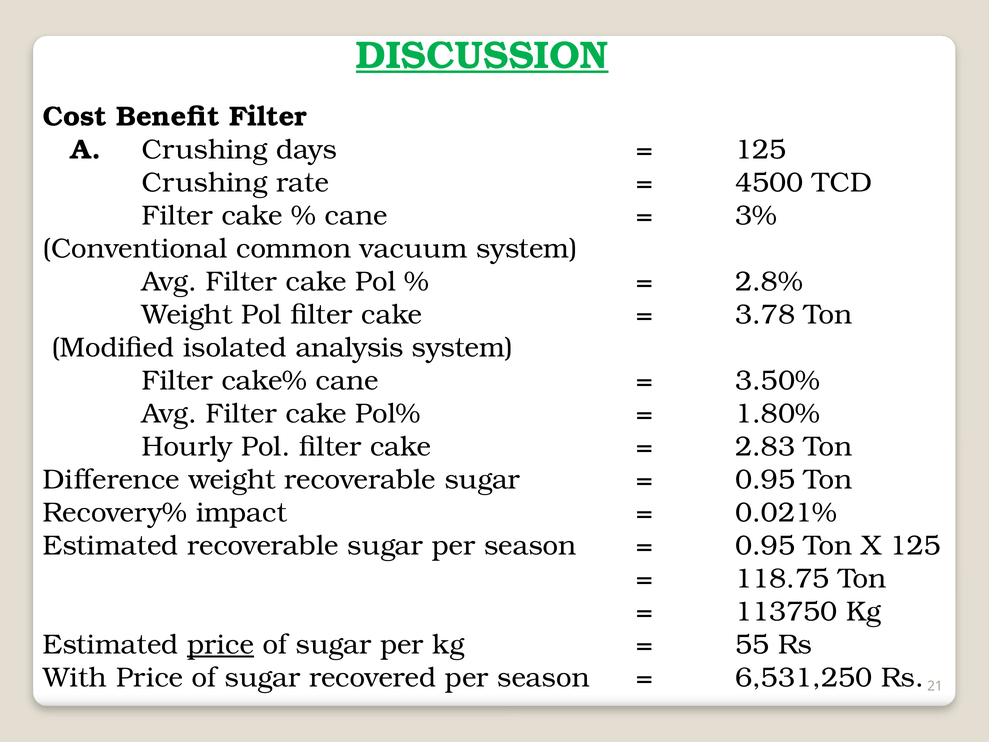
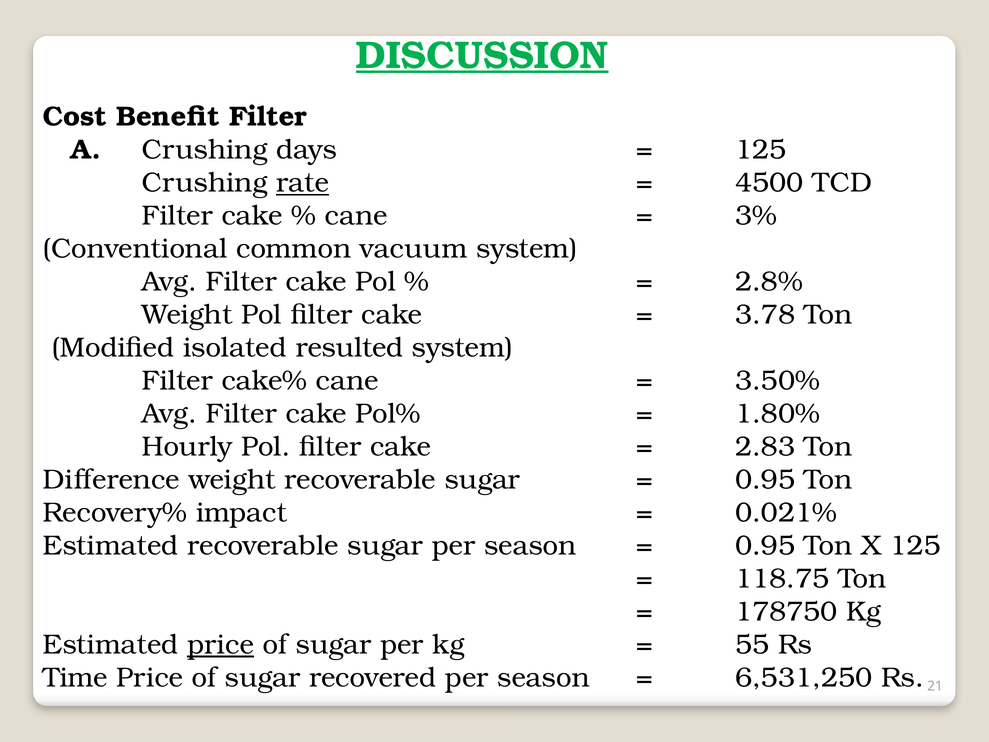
rate underline: none -> present (303, 183)
analysis: analysis -> resulted (350, 348)
113750: 113750 -> 178750 (786, 612)
With: With -> Time (75, 677)
